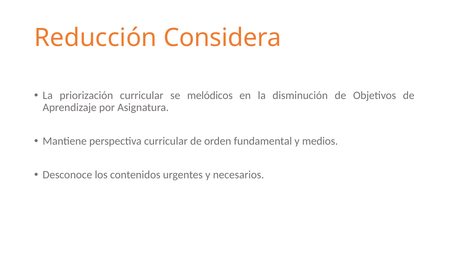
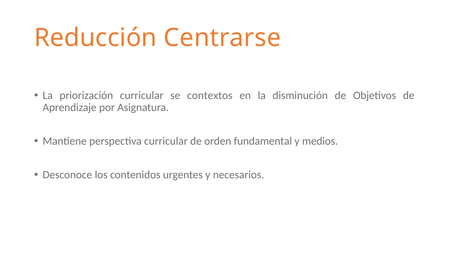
Considera: Considera -> Centrarse (222, 38)
melódicos: melódicos -> contextos (210, 95)
